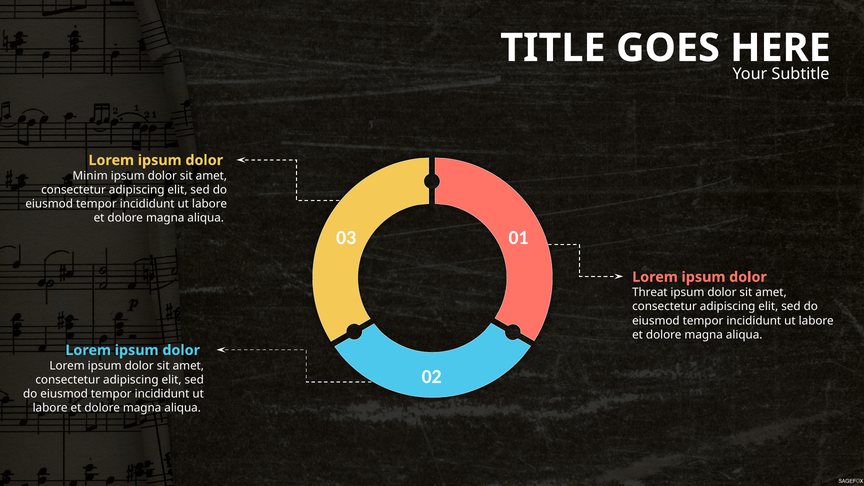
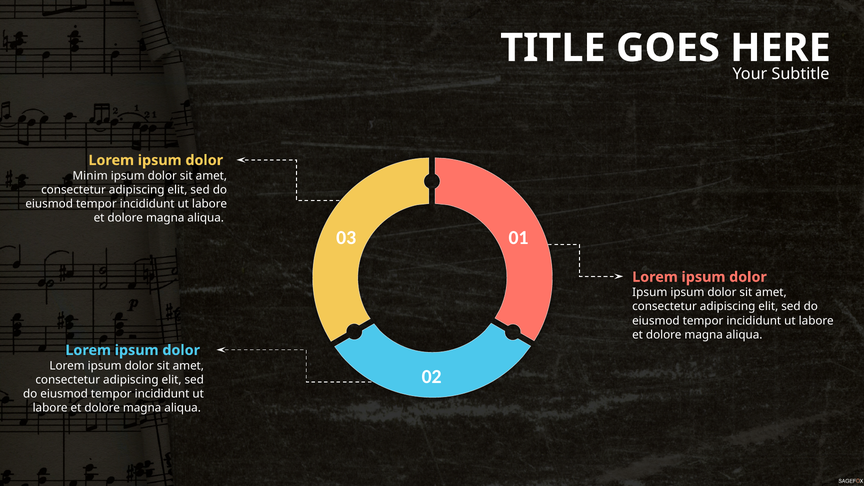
Threat: Threat -> Ipsum (650, 293)
